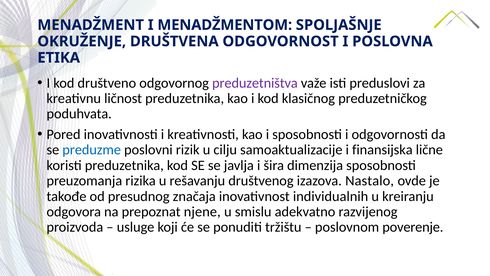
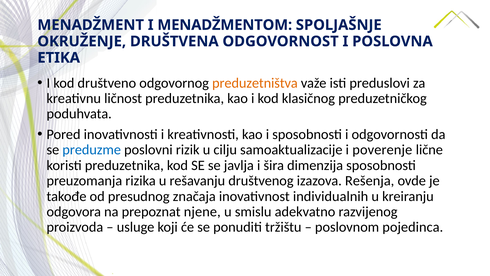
preduzetništva colour: purple -> orange (255, 83)
finansijska: finansijska -> poverenje (382, 150)
Nastalo: Nastalo -> Rešenja (370, 181)
poverenje: poverenje -> pojedinca (413, 227)
